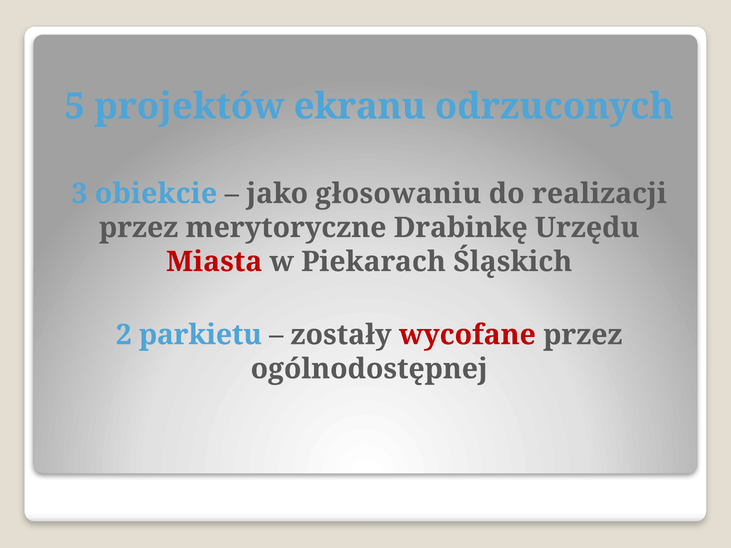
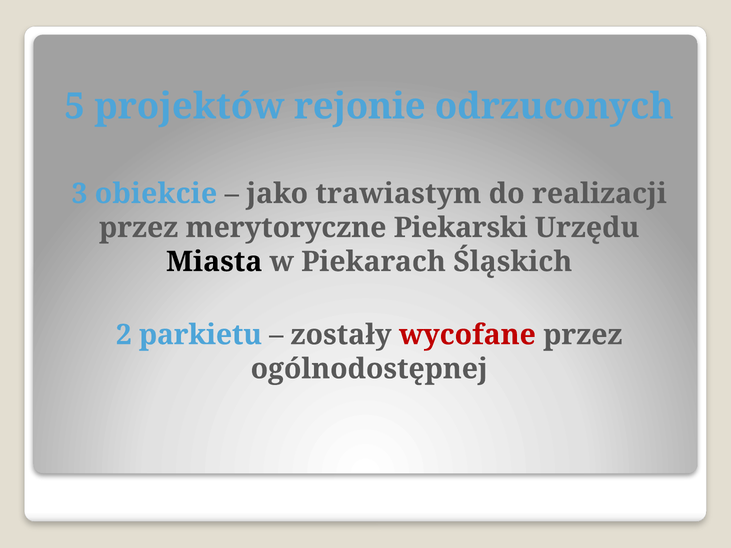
ekranu: ekranu -> rejonie (360, 106)
głosowaniu: głosowaniu -> trawiastym (398, 194)
Drabinkę: Drabinkę -> Piekarski (461, 228)
Miasta colour: red -> black (214, 262)
